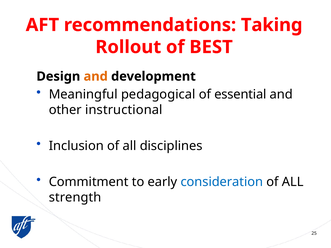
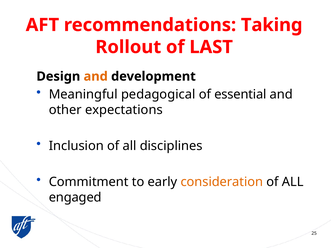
BEST: BEST -> LAST (211, 47)
instructional: instructional -> expectations (124, 110)
consideration colour: blue -> orange (222, 182)
strength: strength -> engaged (75, 198)
